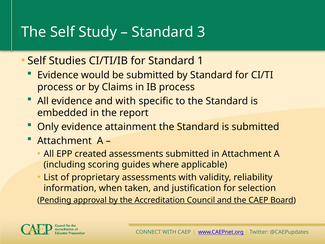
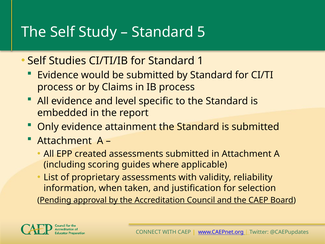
3: 3 -> 5 (201, 32)
and with: with -> level (126, 101)
